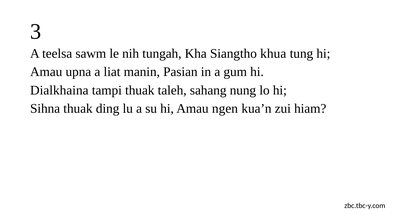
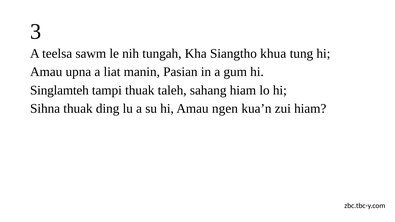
Dialkhaina: Dialkhaina -> Singlamteh (59, 90)
sahang nung: nung -> hiam (243, 90)
